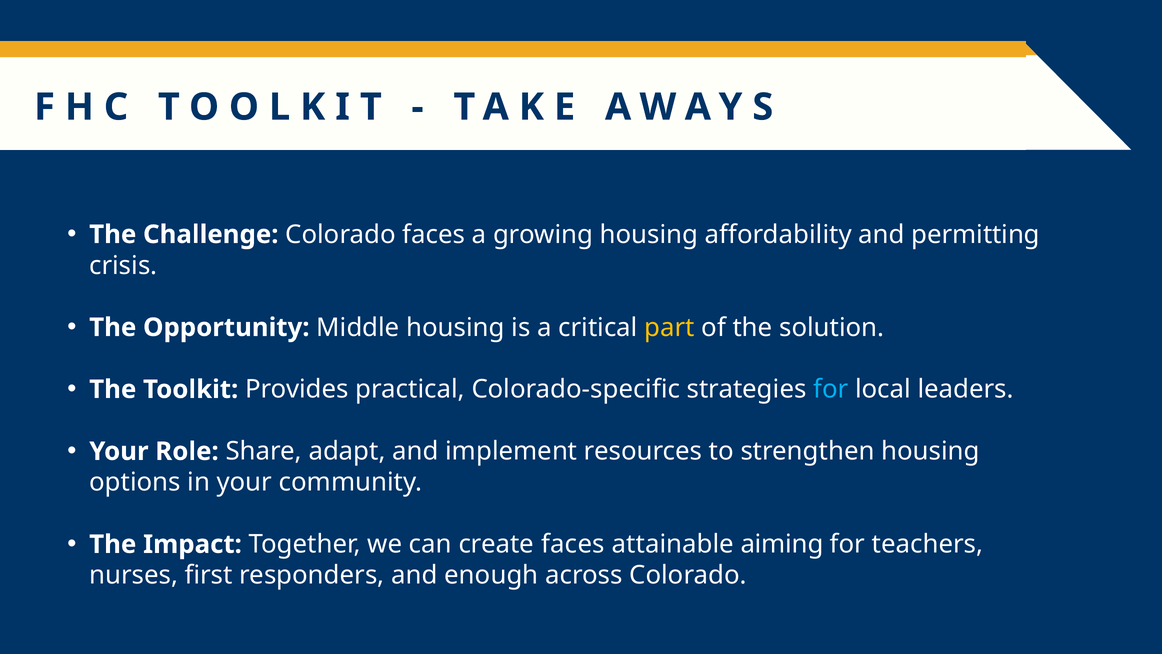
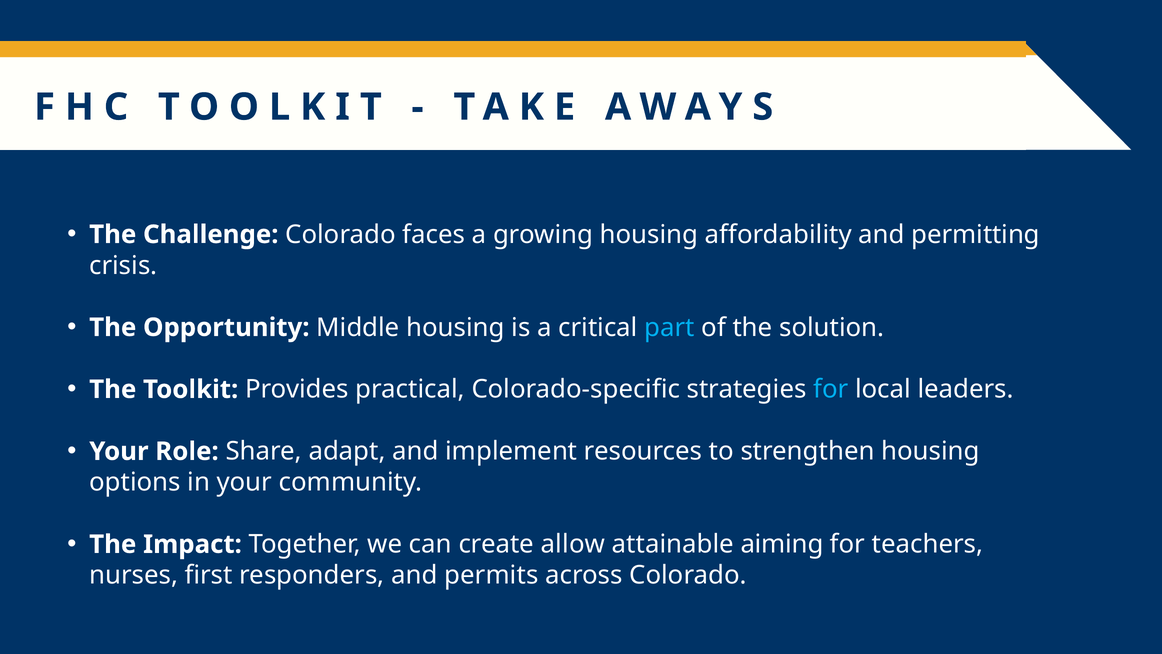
part colour: yellow -> light blue (670, 327)
create faces: faces -> allow (573, 544)
enough: enough -> permits (491, 575)
